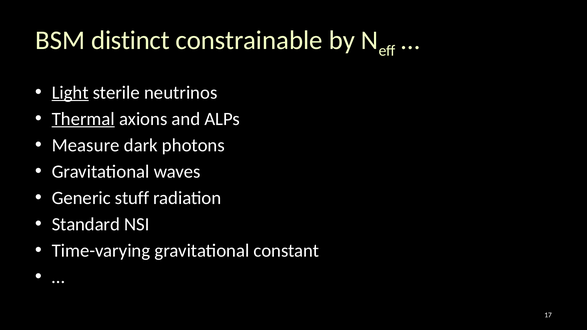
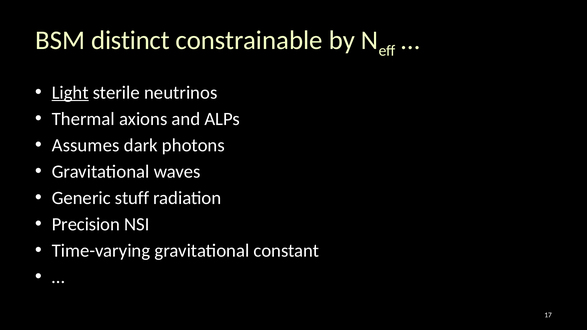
Thermal underline: present -> none (83, 119)
Measure: Measure -> Assumes (86, 145)
Standard: Standard -> Precision (86, 225)
